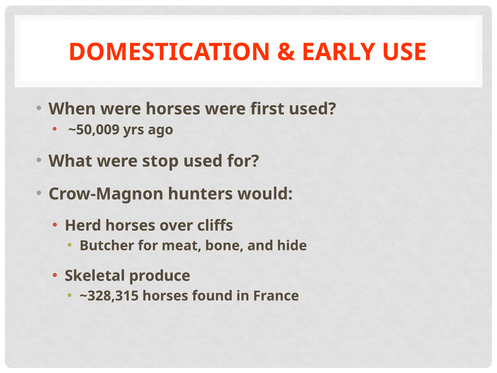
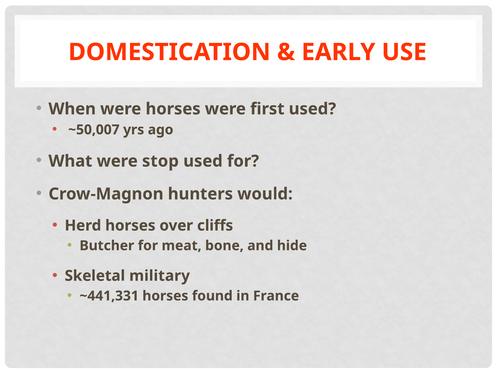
~50,009: ~50,009 -> ~50,007 (94, 130)
produce: produce -> military (160, 276)
~328,315: ~328,315 -> ~441,331 (109, 296)
